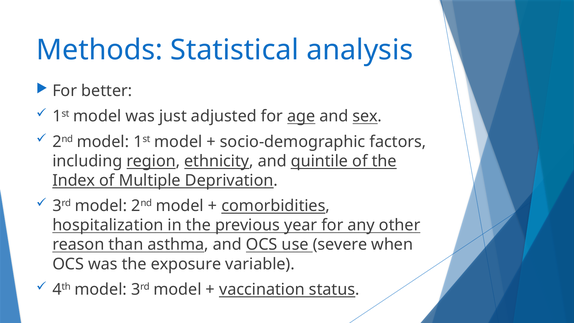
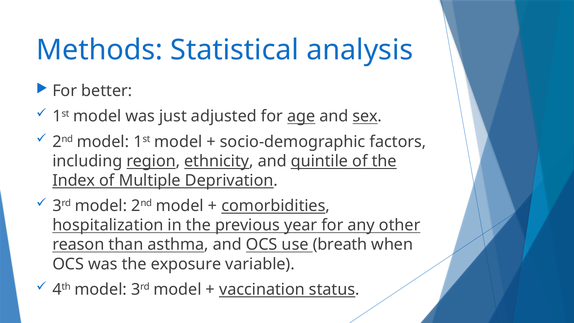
severe: severe -> breath (340, 245)
